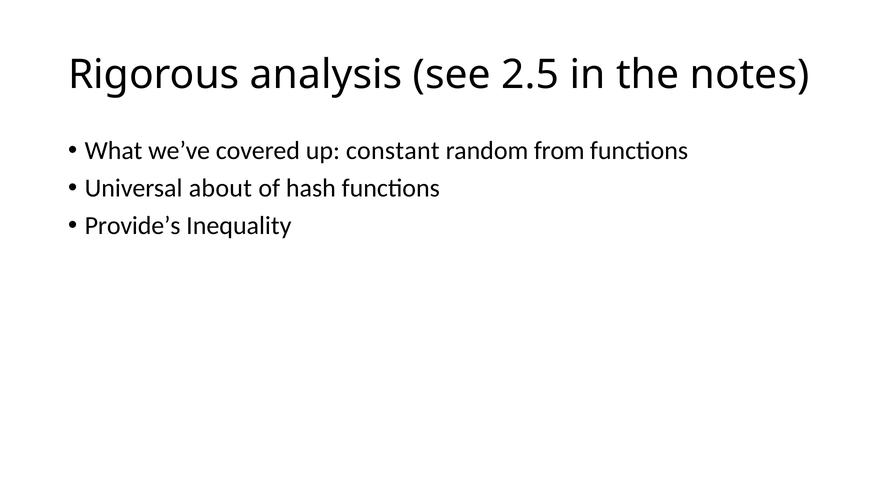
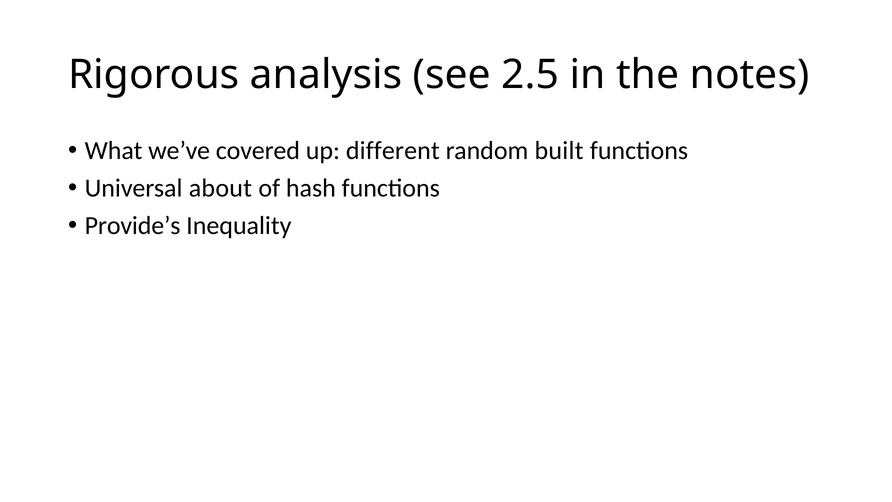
constant: constant -> different (393, 151)
from: from -> built (559, 151)
